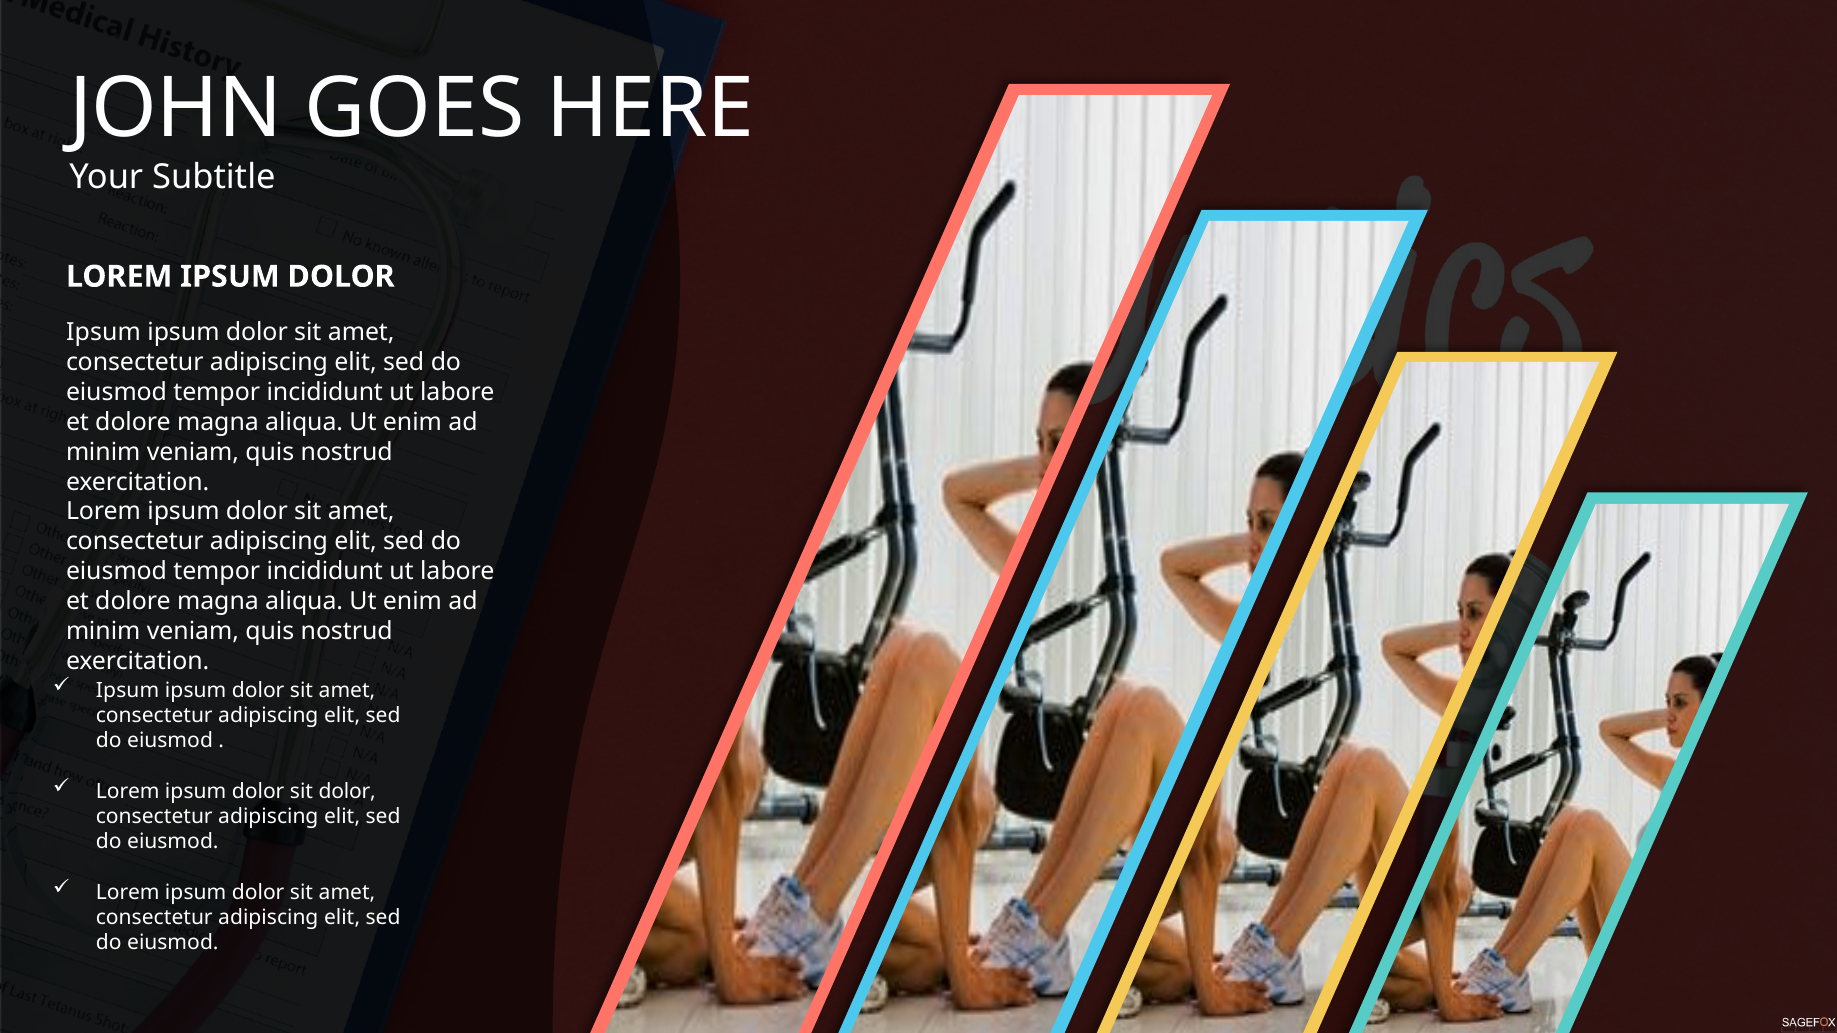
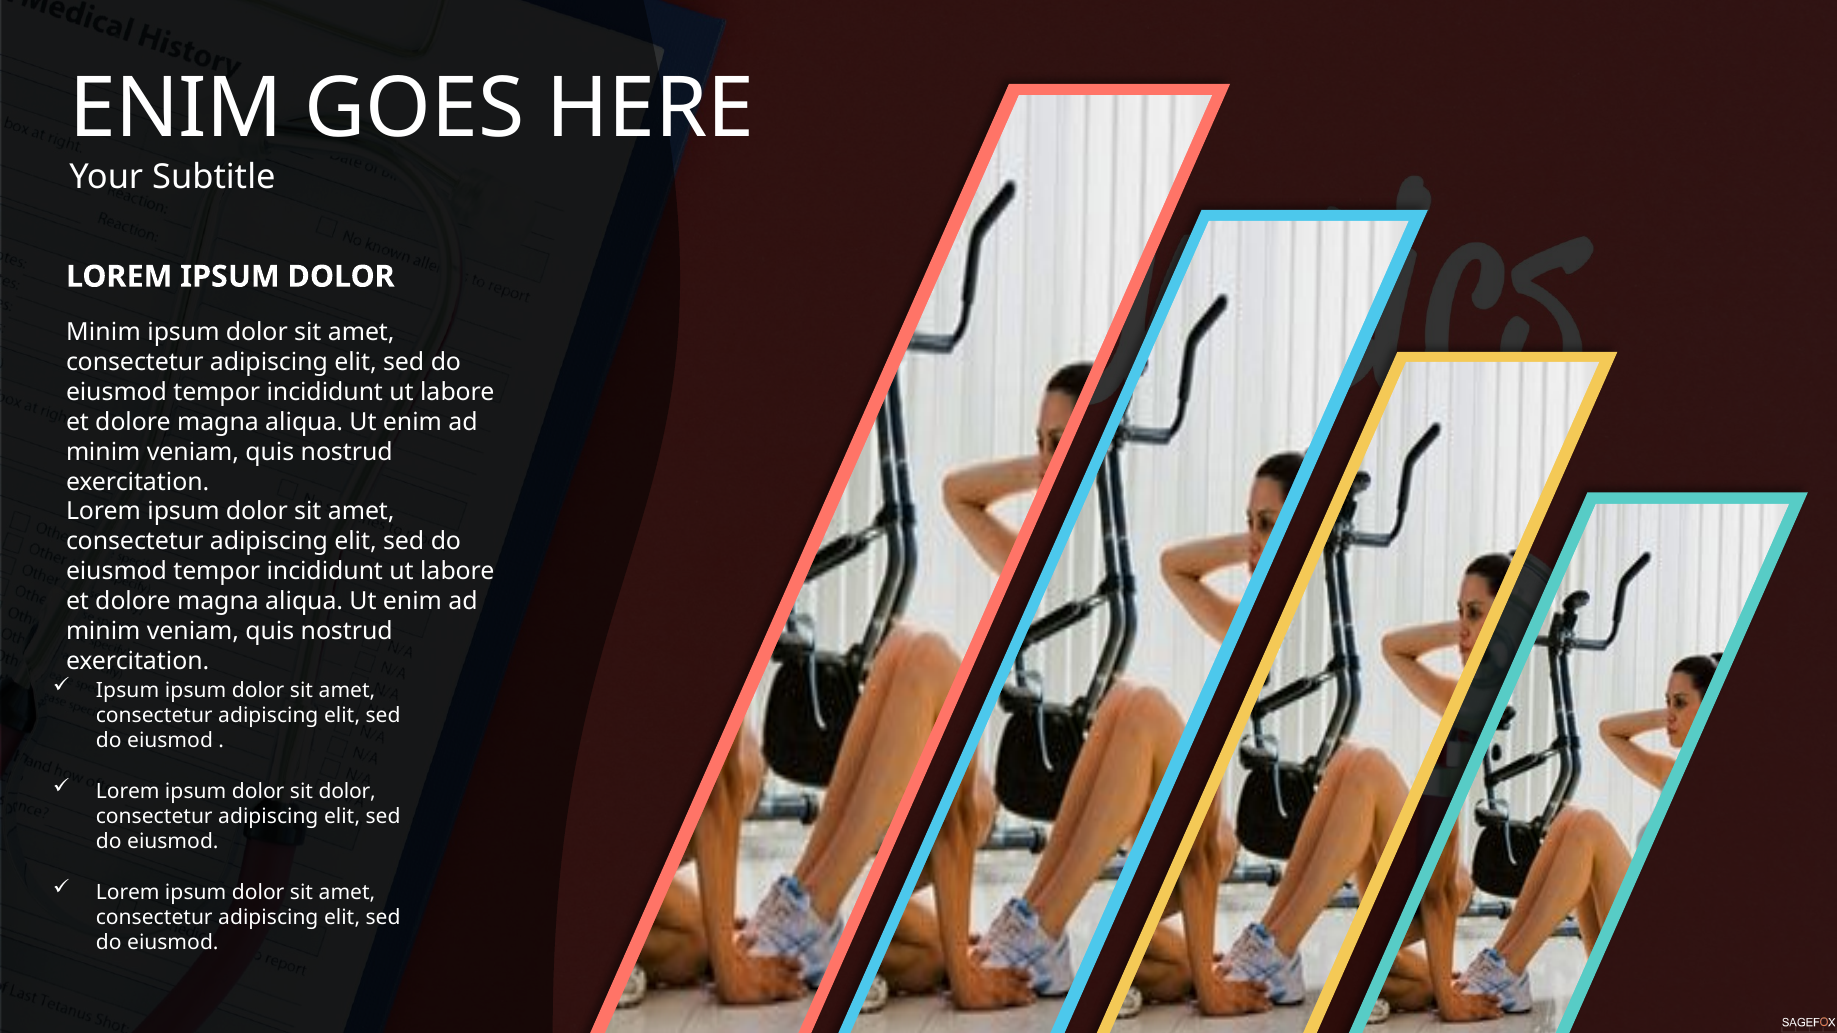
JOHN: JOHN -> ENIM (176, 109)
Ipsum: Ipsum -> Minim (103, 333)
